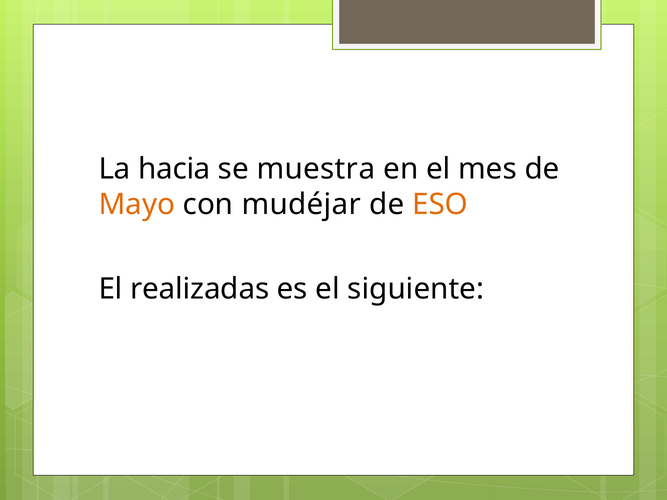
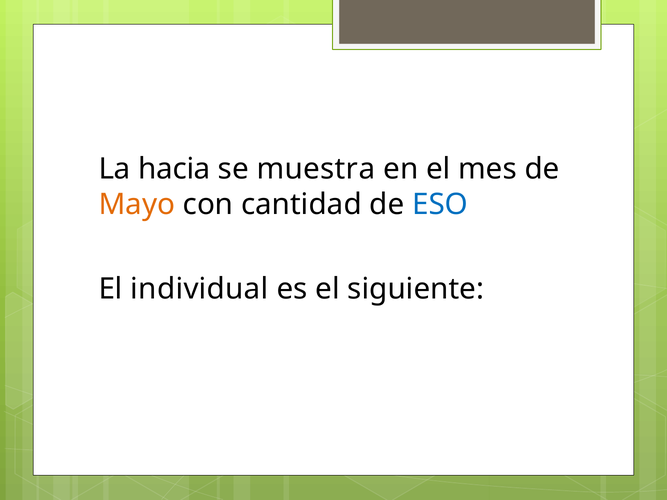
mudéjar: mudéjar -> cantidad (301, 205)
ESO colour: orange -> blue (440, 205)
realizadas: realizadas -> individual (200, 289)
